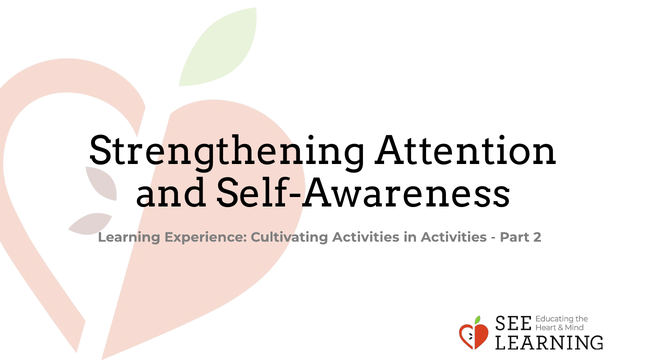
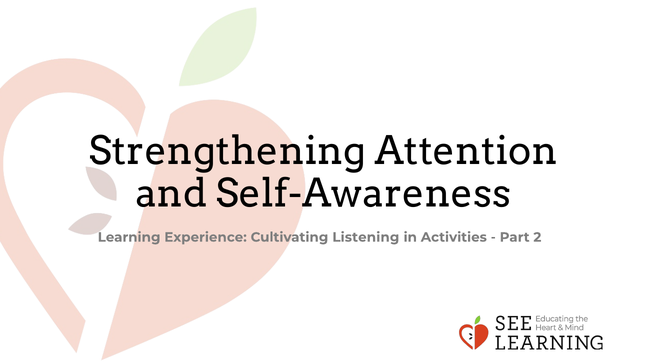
Cultivating Activities: Activities -> Listening (366, 237)
